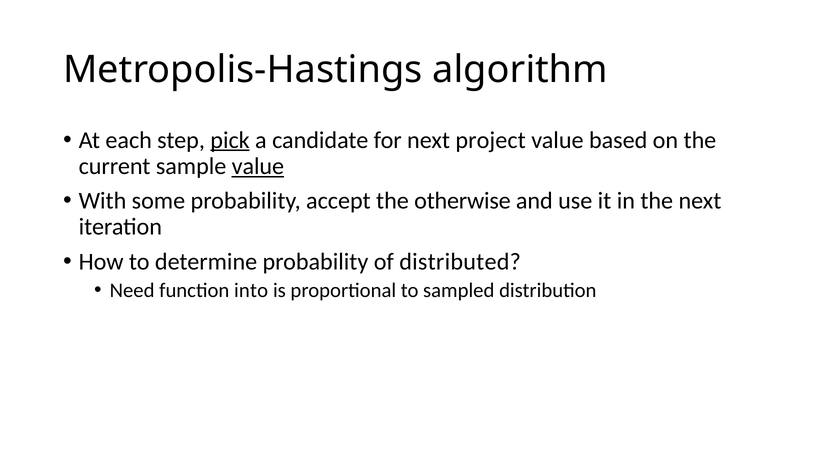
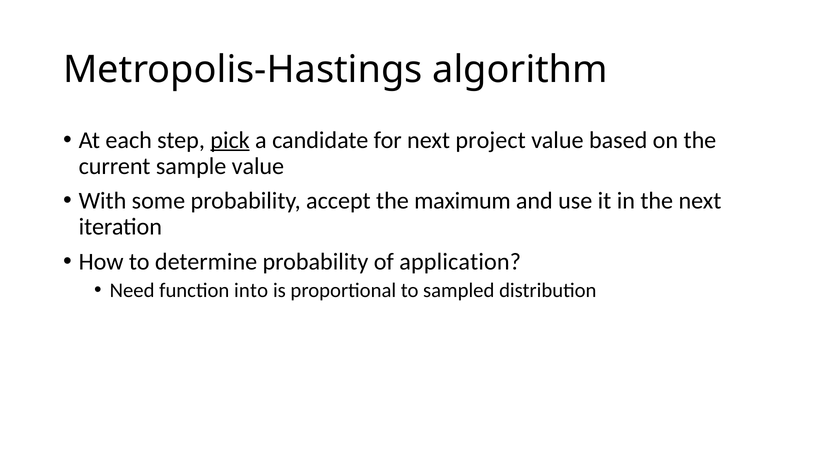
value underline: present -> none (258, 166)
otherwise: otherwise -> maximum (462, 201)
distributed: distributed -> application (460, 262)
